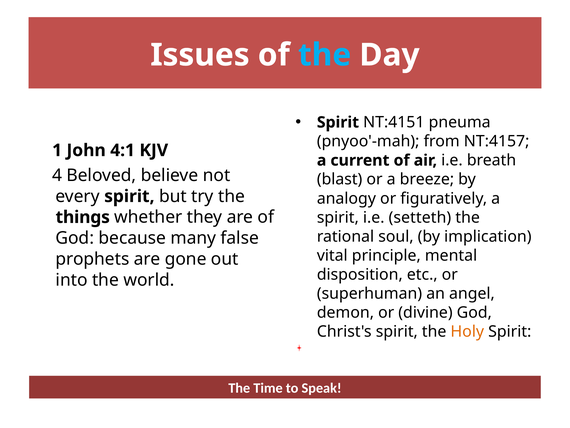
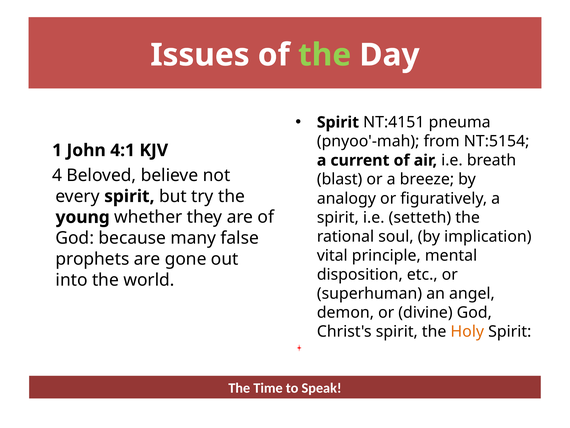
the colour: light blue -> light green (325, 55)
NT:4157: NT:4157 -> NT:5154 (497, 141)
things: things -> young (83, 217)
